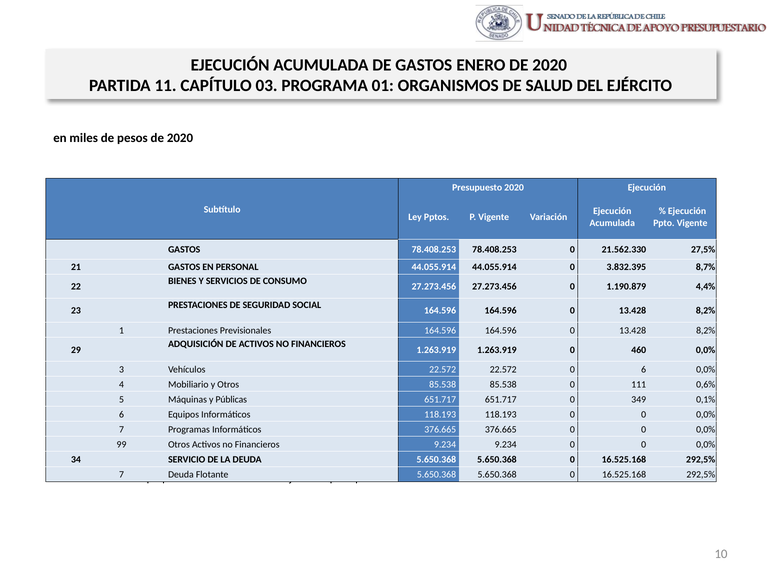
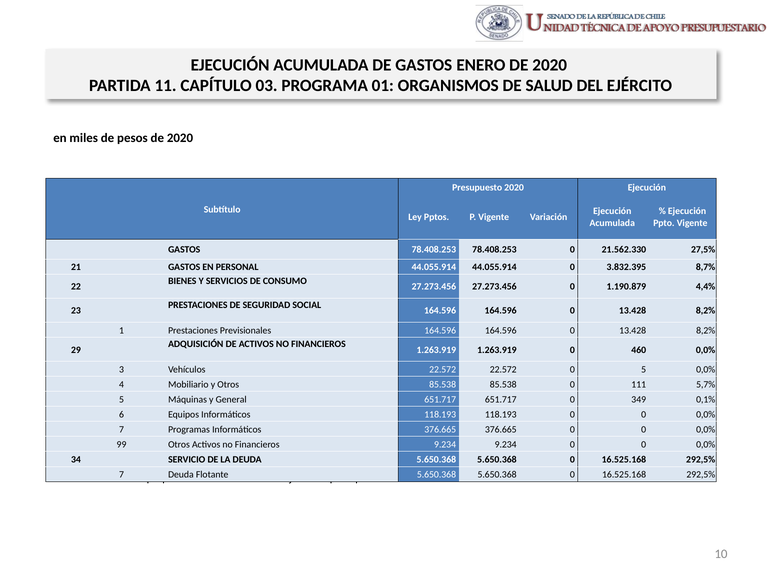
0 6: 6 -> 5 (644, 370)
0,6%: 0,6% -> 5,7% (706, 385)
Públicas: Públicas -> General (231, 400)
